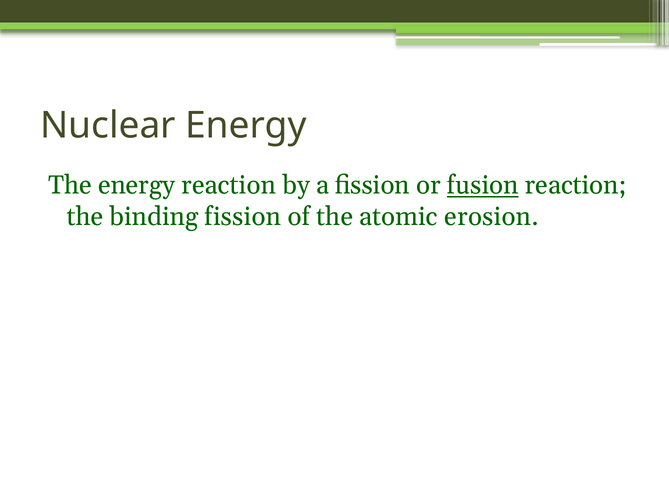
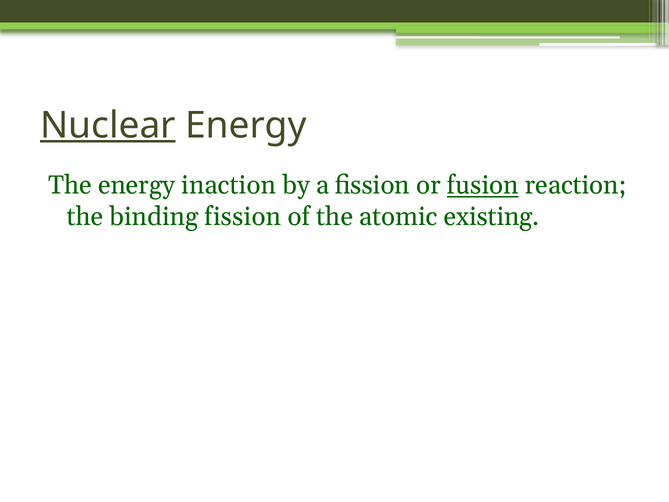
Nuclear underline: none -> present (108, 125)
energy reaction: reaction -> inaction (229, 185)
erosion: erosion -> existing (492, 217)
